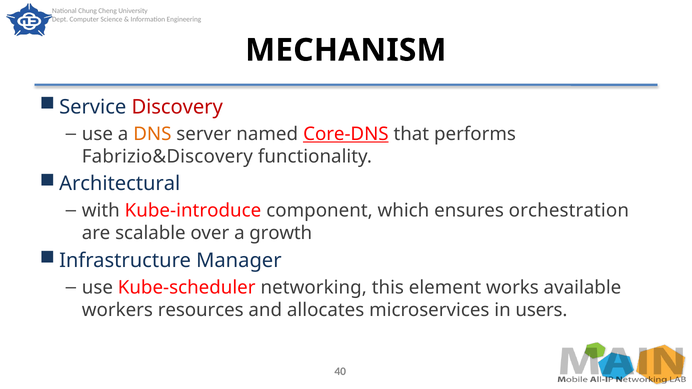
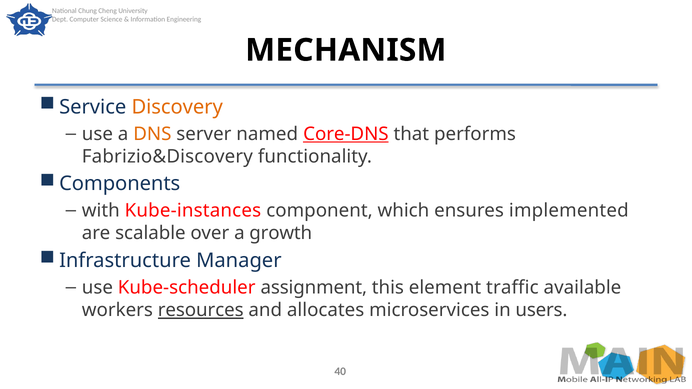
Discovery colour: red -> orange (177, 107)
Architectural: Architectural -> Components (120, 184)
Kube-introduce: Kube-introduce -> Kube-instances (193, 211)
orchestration: orchestration -> implemented (569, 211)
networking: networking -> assignment (314, 288)
works: works -> traffic (512, 288)
resources underline: none -> present (201, 310)
